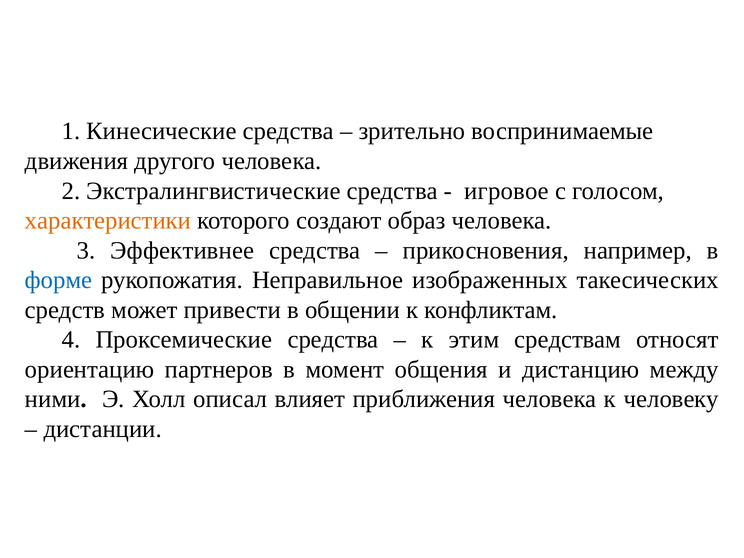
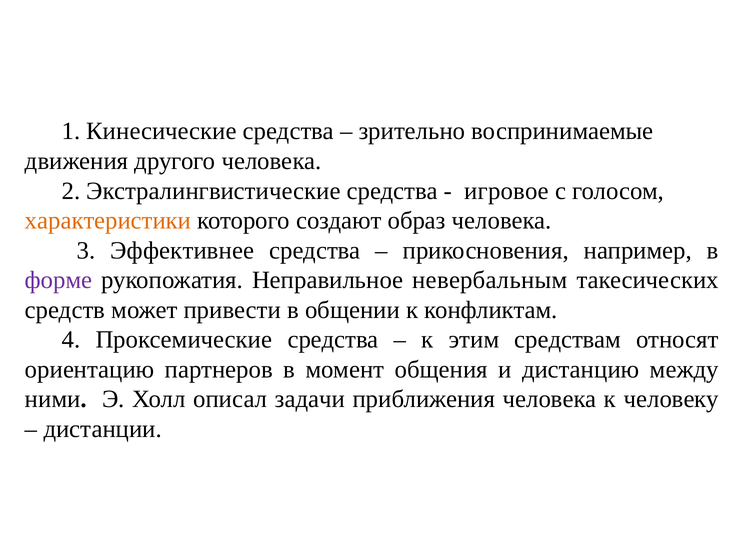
форме colour: blue -> purple (59, 280)
изображенных: изображенных -> невербальным (490, 280)
влияет: влияет -> задачи (310, 399)
